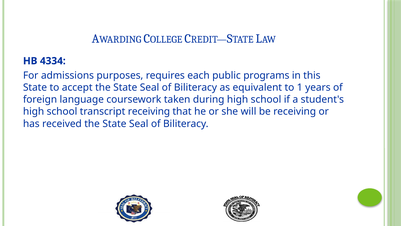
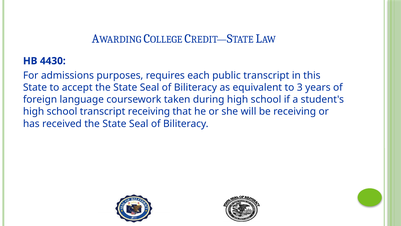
4334: 4334 -> 4430 (53, 61)
public programs: programs -> transcript (266, 75)
1: 1 -> 3 (300, 87)
